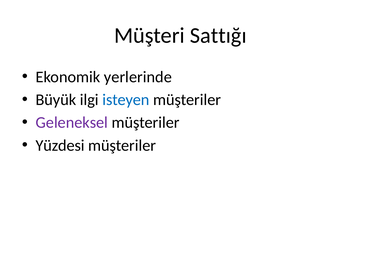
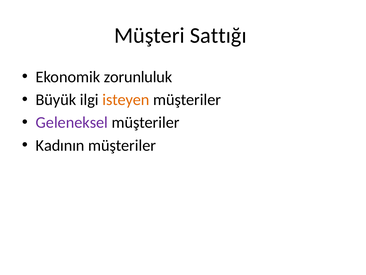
yerlerinde: yerlerinde -> zorunluluk (138, 77)
isteyen colour: blue -> orange (126, 100)
Yüzdesi: Yüzdesi -> Kadının (60, 145)
